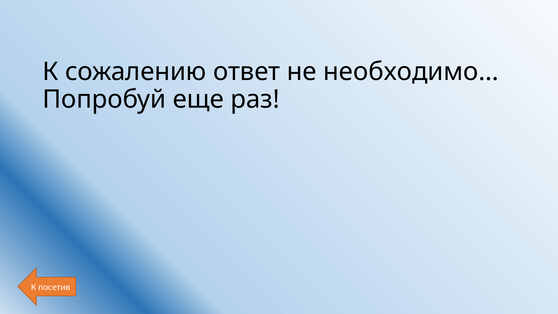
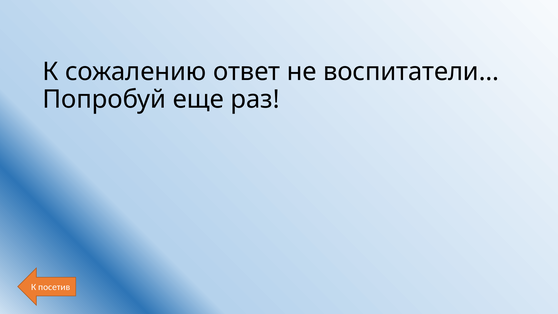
необходимо…: необходимо… -> воспитатели… (411, 72)
